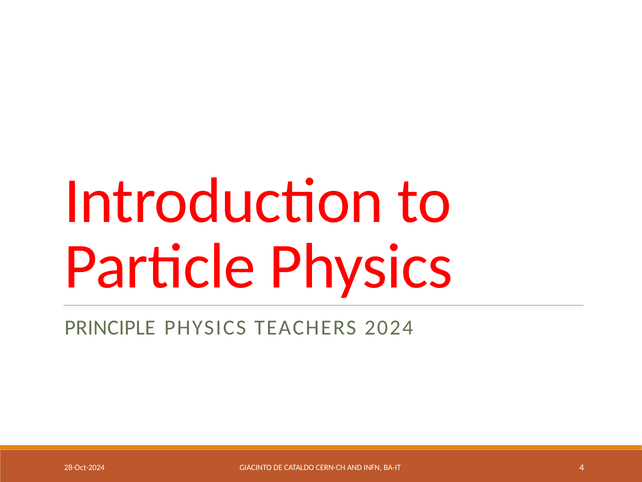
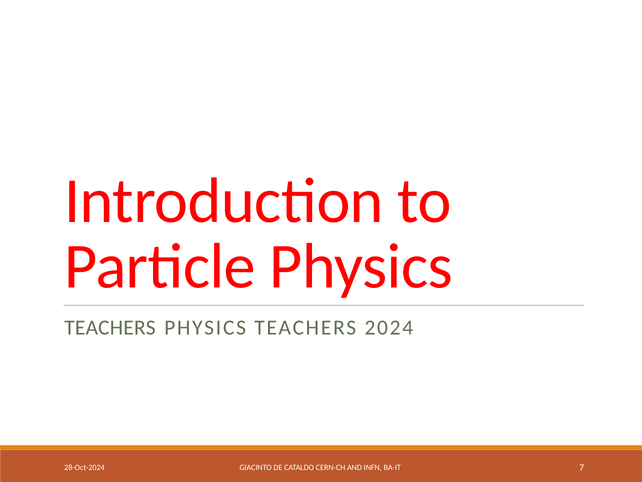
PRINCIPLE: PRINCIPLE -> TEACHERS (110, 327)
4: 4 -> 7 (582, 467)
